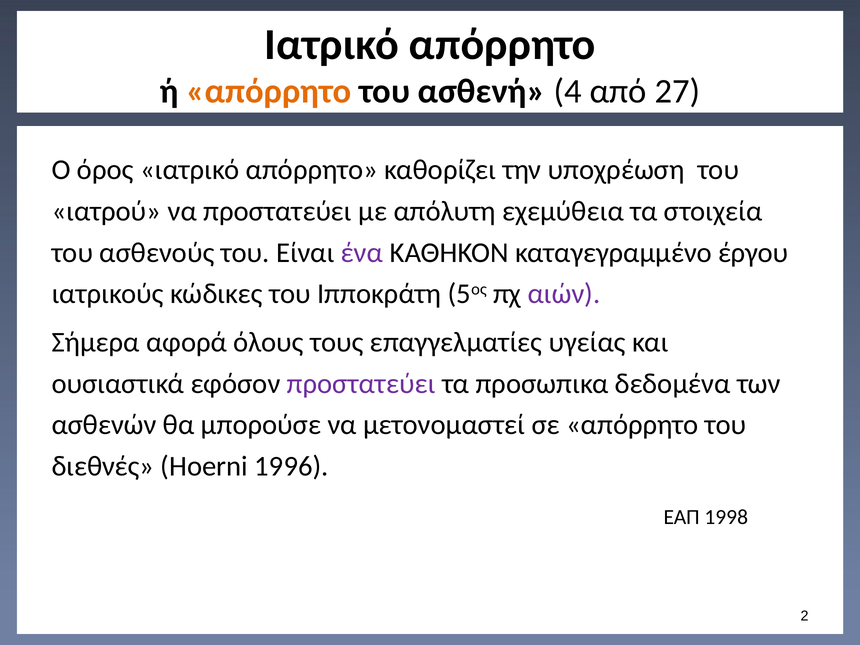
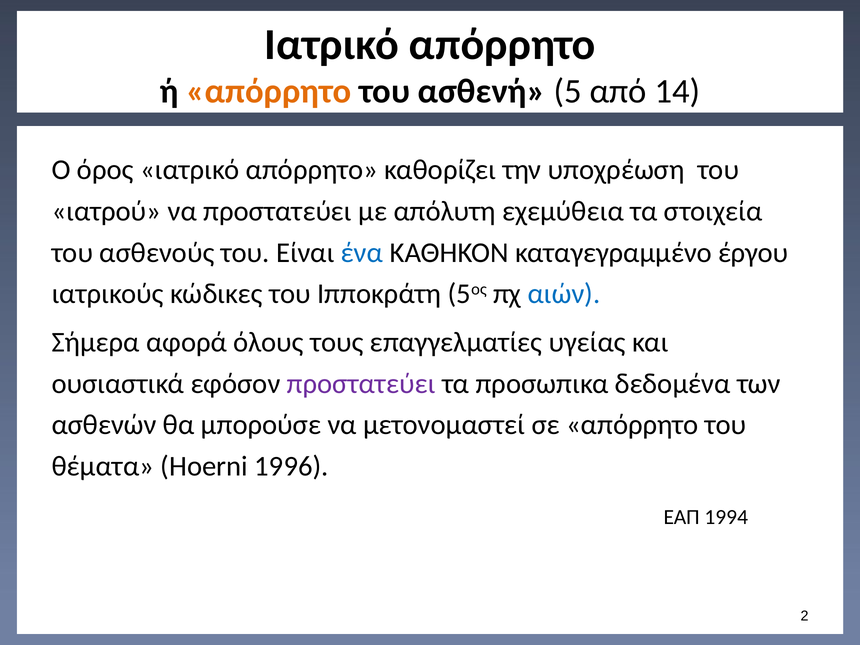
4: 4 -> 5 (568, 91)
27: 27 -> 14 (677, 91)
ένα colour: purple -> blue (362, 253)
αιών colour: purple -> blue (564, 294)
διεθνές: διεθνές -> θέματα (103, 466)
1998: 1998 -> 1994 (726, 517)
